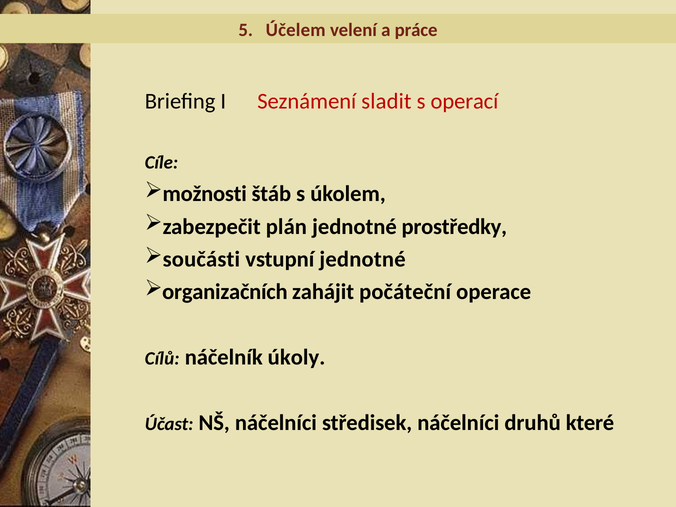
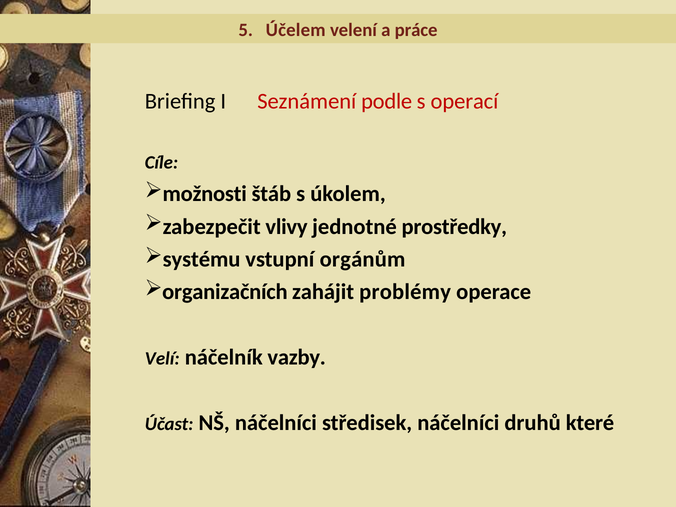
sladit: sladit -> podle (387, 101)
plán: plán -> vlivy (287, 227)
součásti: součásti -> systému (202, 259)
vstupní jednotné: jednotné -> orgánům (363, 259)
počáteční: počáteční -> problémy (405, 292)
Cílů: Cílů -> Velí (162, 359)
úkoly: úkoly -> vazby (297, 357)
